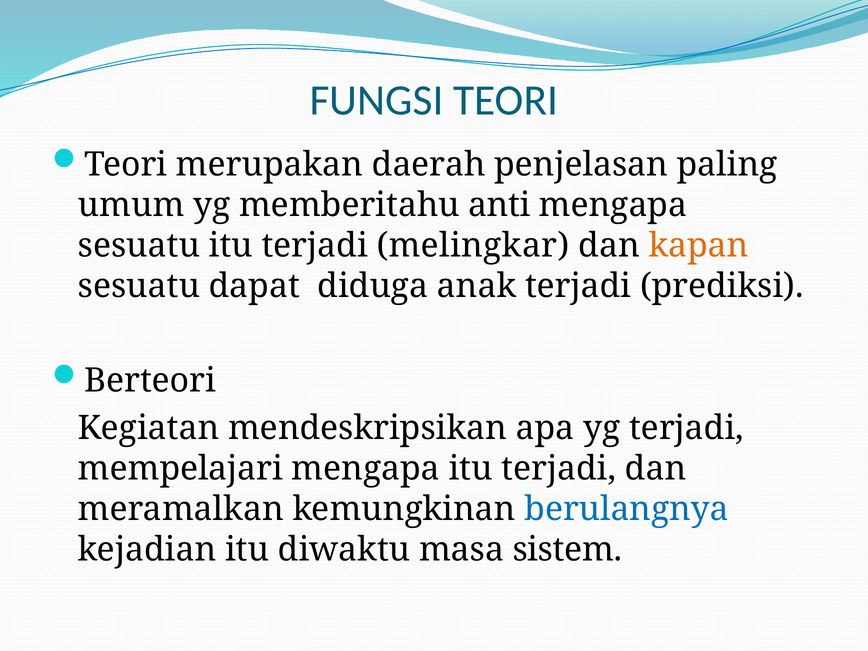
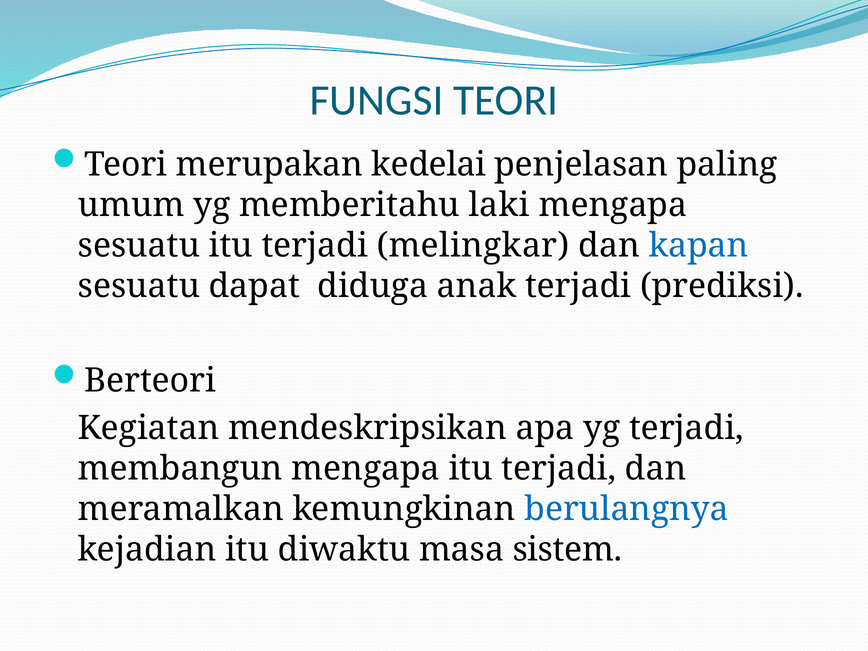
daerah: daerah -> kedelai (429, 164)
anti: anti -> laki (499, 205)
kapan colour: orange -> blue (699, 245)
mempelajari: mempelajari -> membangun (180, 468)
